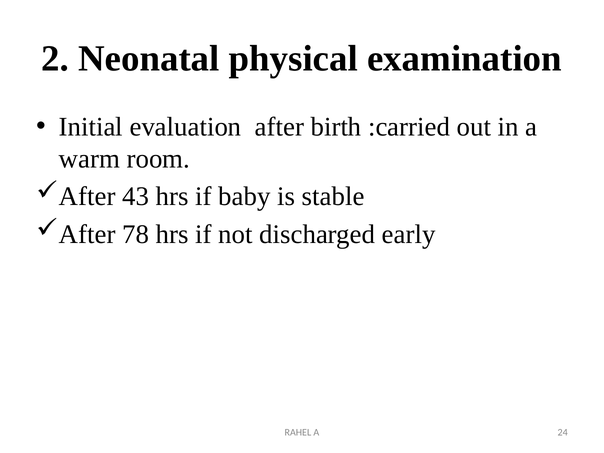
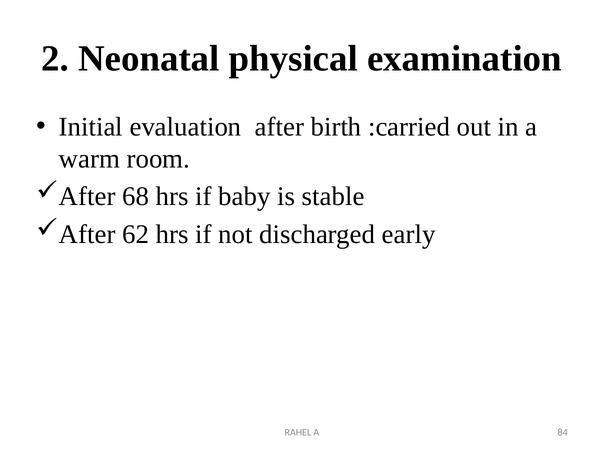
43: 43 -> 68 (136, 197)
78: 78 -> 62 (136, 234)
24: 24 -> 84 (563, 433)
